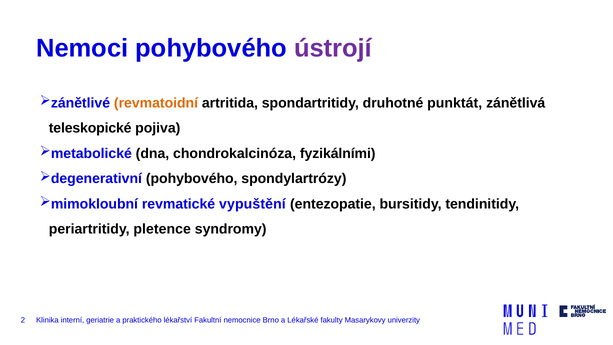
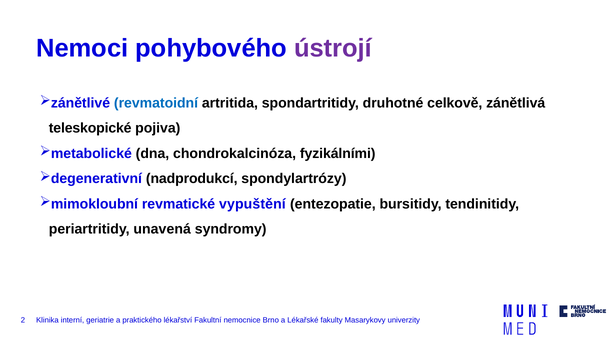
revmatoidní colour: orange -> blue (156, 103)
punktát: punktát -> celkově (455, 103)
pohybového: pohybového -> nadprodukcí (192, 179)
pletence: pletence -> unavená (162, 229)
